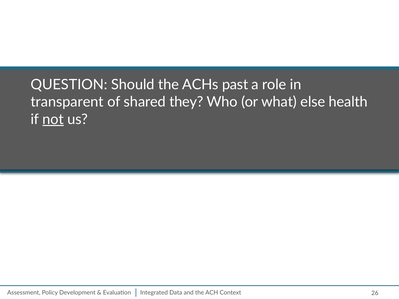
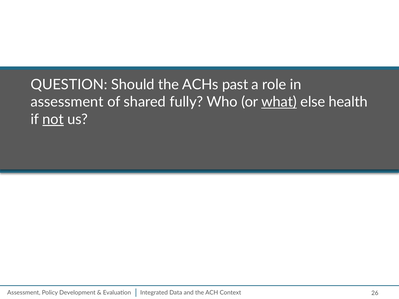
transparent: transparent -> assessment (67, 102)
they: they -> fully (186, 102)
what underline: none -> present (279, 102)
